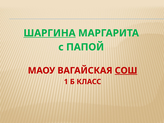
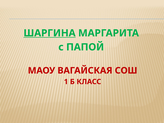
СОШ underline: present -> none (126, 71)
